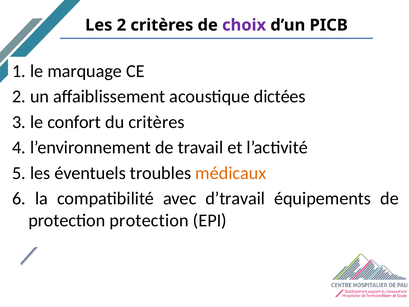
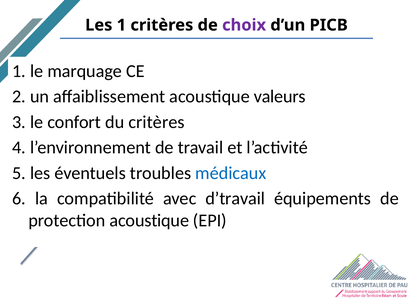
Les 2: 2 -> 1 (121, 25)
dictées: dictées -> valeurs (280, 96)
médicaux colour: orange -> blue (231, 173)
protection protection: protection -> acoustique (149, 220)
